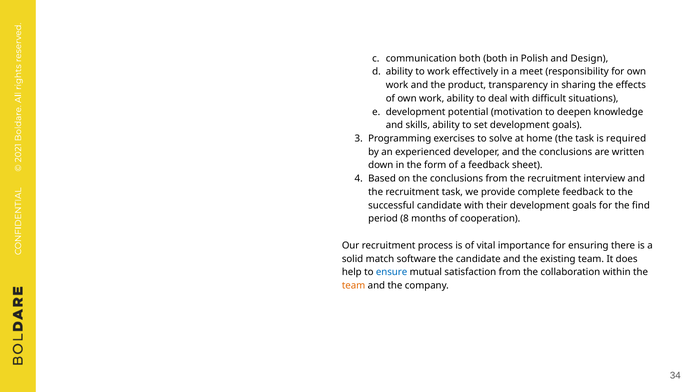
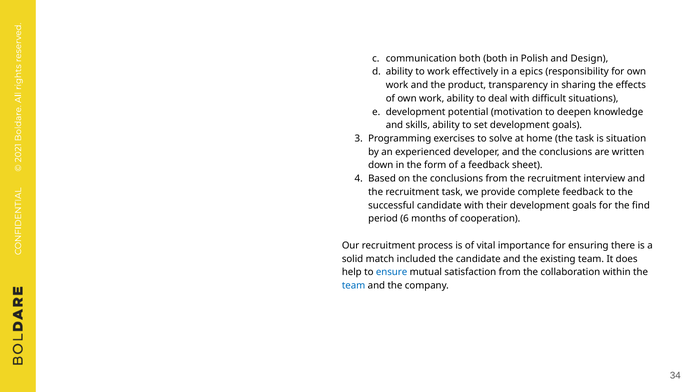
meet: meet -> epics (531, 72)
required: required -> situation (626, 139)
8: 8 -> 6 (405, 219)
software: software -> included (416, 259)
team colour: orange -> blue (354, 286)
